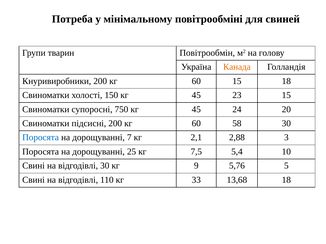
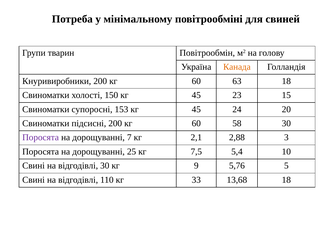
60 15: 15 -> 63 (237, 81)
750: 750 -> 153 (121, 109)
Поросята colour: blue -> purple (41, 138)
